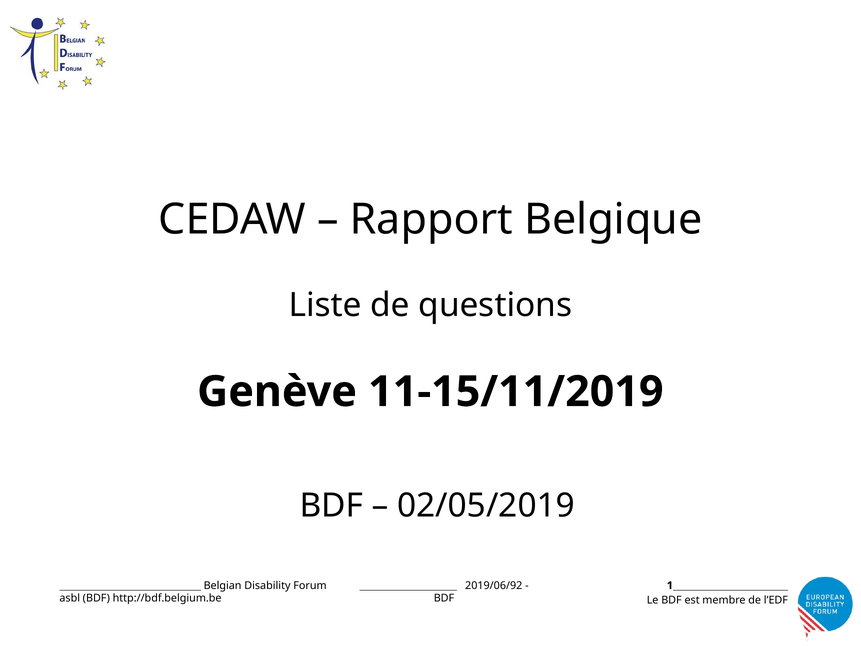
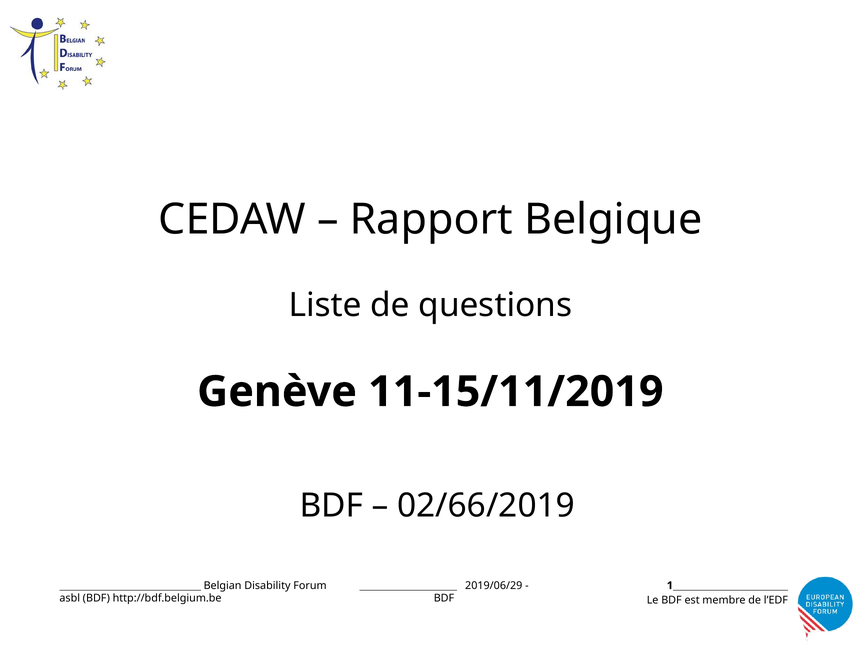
02/05/2019: 02/05/2019 -> 02/66/2019 (486, 506)
2019/06/92: 2019/06/92 -> 2019/06/29 (494, 585)
